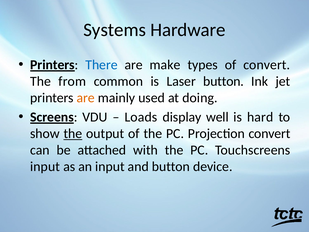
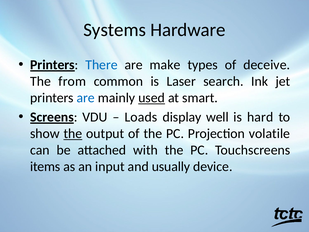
of convert: convert -> deceive (267, 65)
Laser button: button -> search (223, 81)
are colour: orange -> blue (86, 98)
used underline: none -> present (152, 98)
doing: doing -> smart (200, 98)
Projection convert: convert -> volatile (269, 134)
input: input -> items (45, 166)
and button: button -> usually (171, 166)
